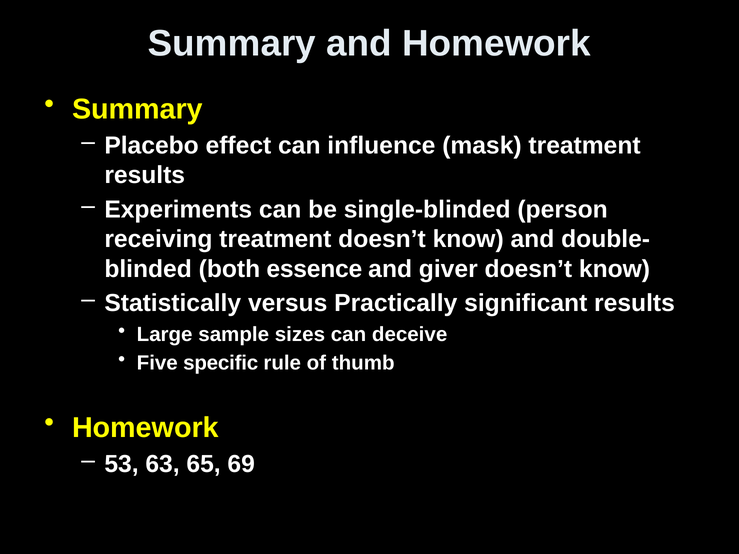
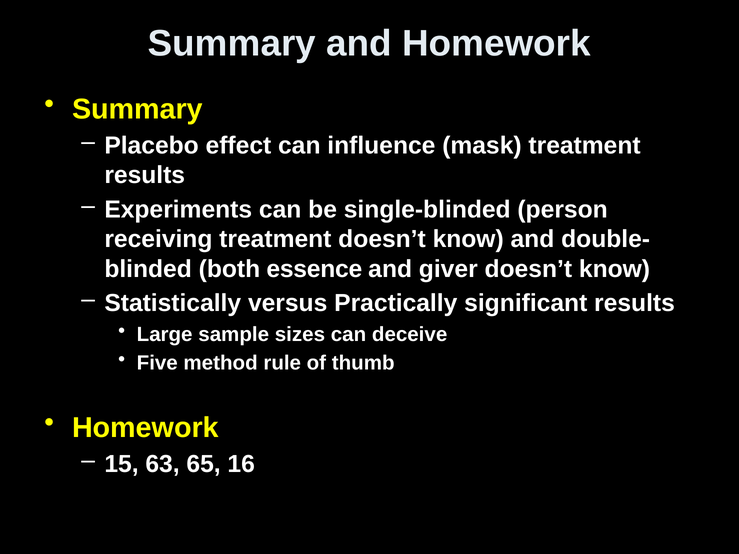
specific: specific -> method (221, 363)
53: 53 -> 15 (121, 464)
69: 69 -> 16 (241, 464)
